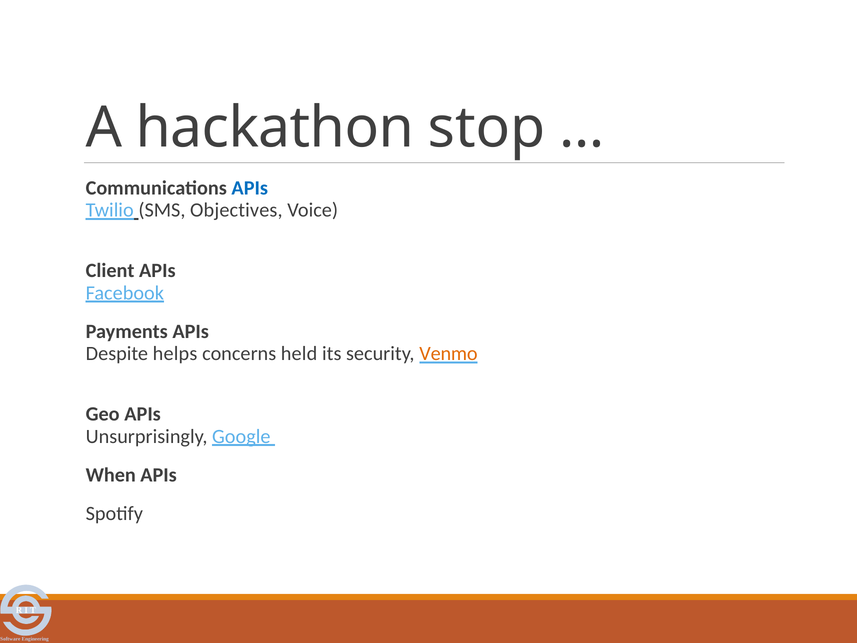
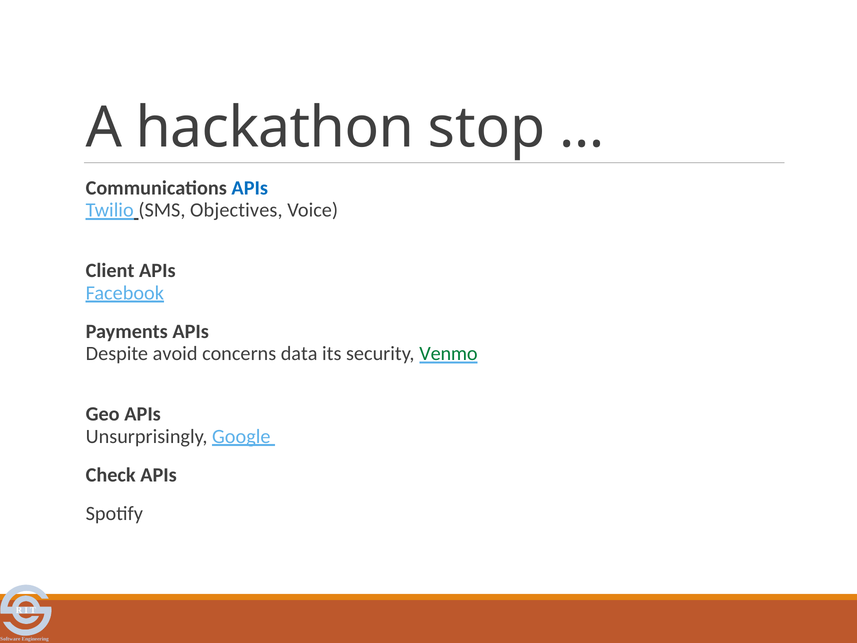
helps: helps -> avoid (175, 354)
held: held -> data (299, 354)
Venmo colour: orange -> green (448, 354)
When: When -> Check (111, 475)
